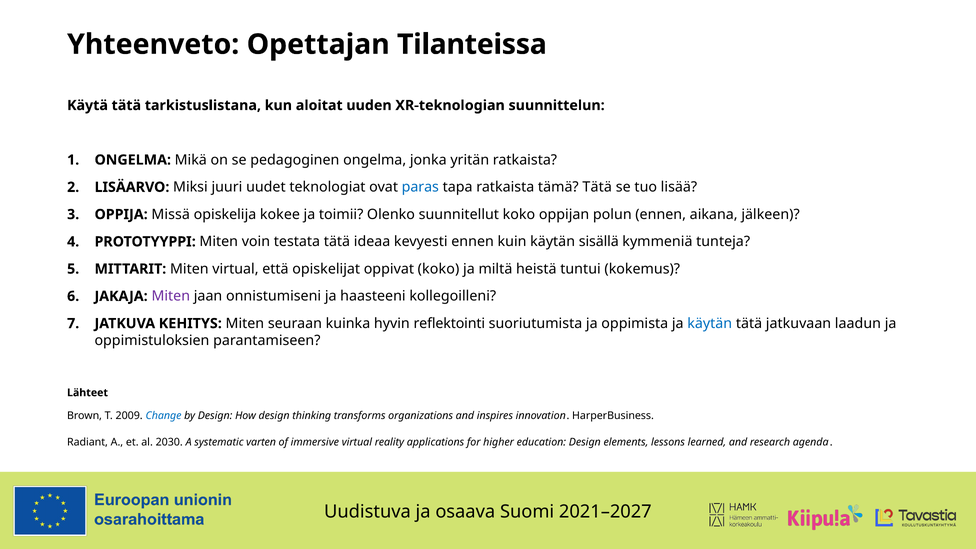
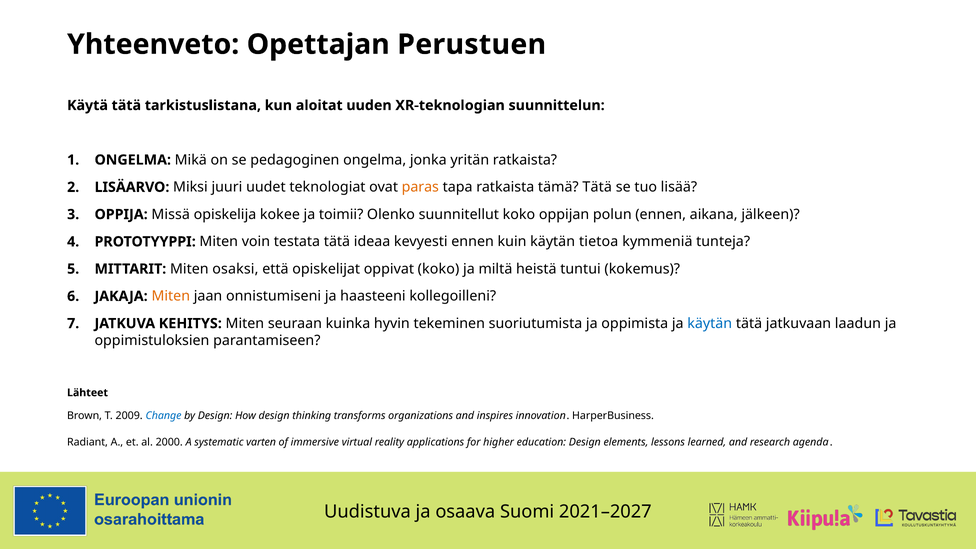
Tilanteissa: Tilanteissa -> Perustuen (472, 44)
paras colour: blue -> orange (420, 187)
sisällä: sisällä -> tietoa (599, 242)
Miten virtual: virtual -> osaksi (235, 269)
Miten colour: purple -> orange (171, 296)
reflektointi: reflektointi -> tekeminen (449, 323)
2030: 2030 -> 2000 (169, 442)
